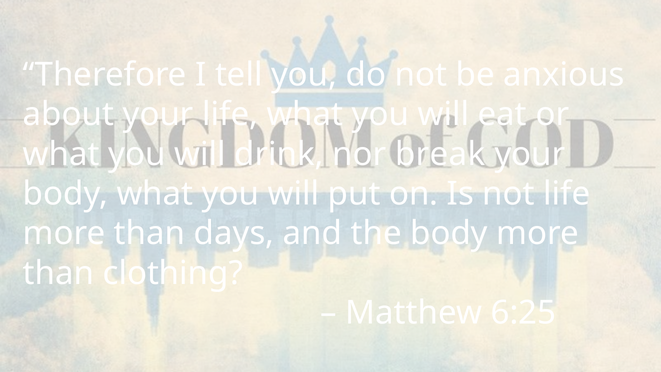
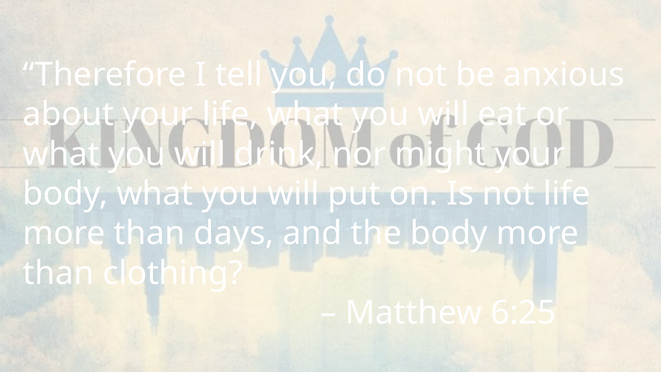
break: break -> might (441, 154)
